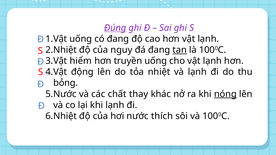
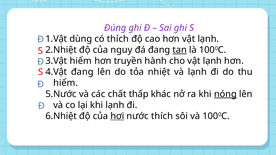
Đúng underline: present -> none (115, 28)
uống: uống -> dùng (81, 39)
có đang: đang -> thích (118, 39)
truyền uống: uống -> hành (156, 61)
động: động -> đang (82, 72)
bỏng: bỏng -> hiểm (66, 83)
thay: thay -> thấp (139, 94)
hơi underline: none -> present (117, 116)
